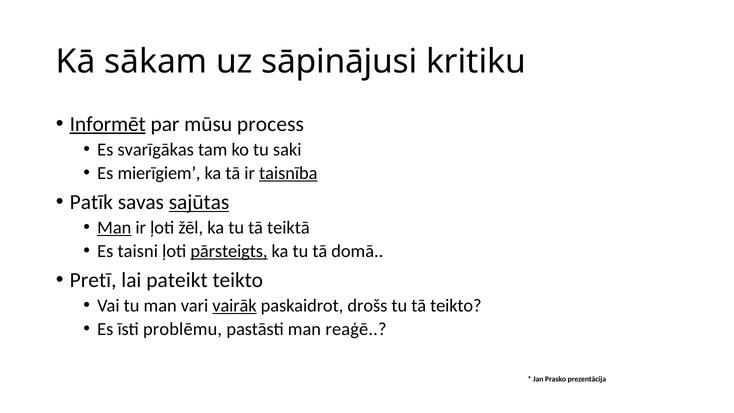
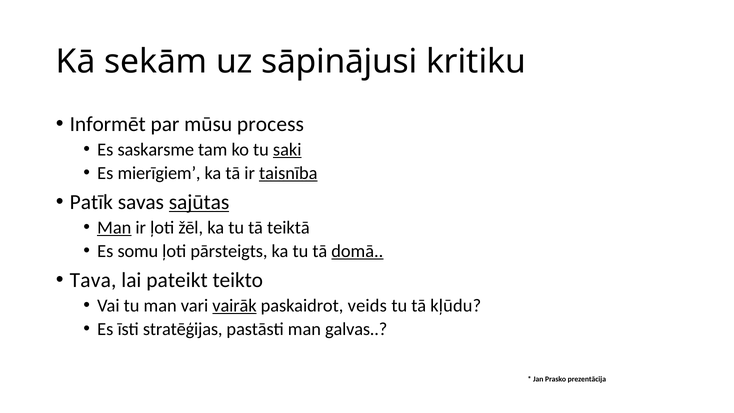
sākam: sākam -> sekām (156, 62)
Informēt underline: present -> none (108, 124)
svarīgākas: svarīgākas -> saskarsme (156, 149)
saki underline: none -> present (287, 149)
taisni: taisni -> somu (138, 251)
pārsteigts underline: present -> none (229, 251)
domā underline: none -> present (357, 251)
Pretī: Pretī -> Tava (93, 280)
drošs: drošs -> veids (367, 305)
tā teikto: teikto -> kļūdu (456, 305)
problēmu: problēmu -> stratēģijas (183, 329)
reaģē: reaģē -> galvas (356, 329)
